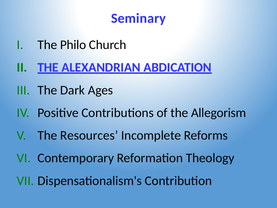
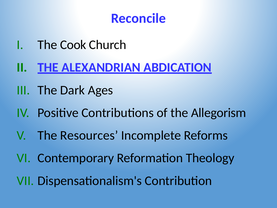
Seminary: Seminary -> Reconcile (138, 18)
Philo: Philo -> Cook (73, 45)
